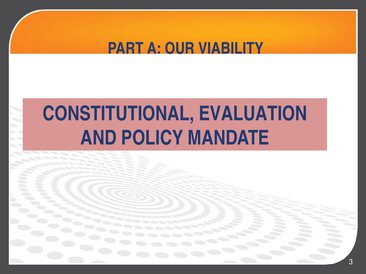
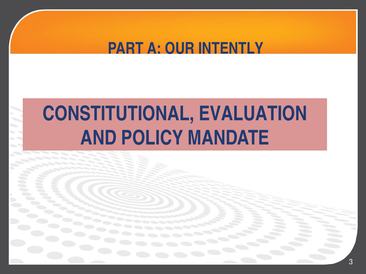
VIABILITY: VIABILITY -> INTENTLY (231, 49)
